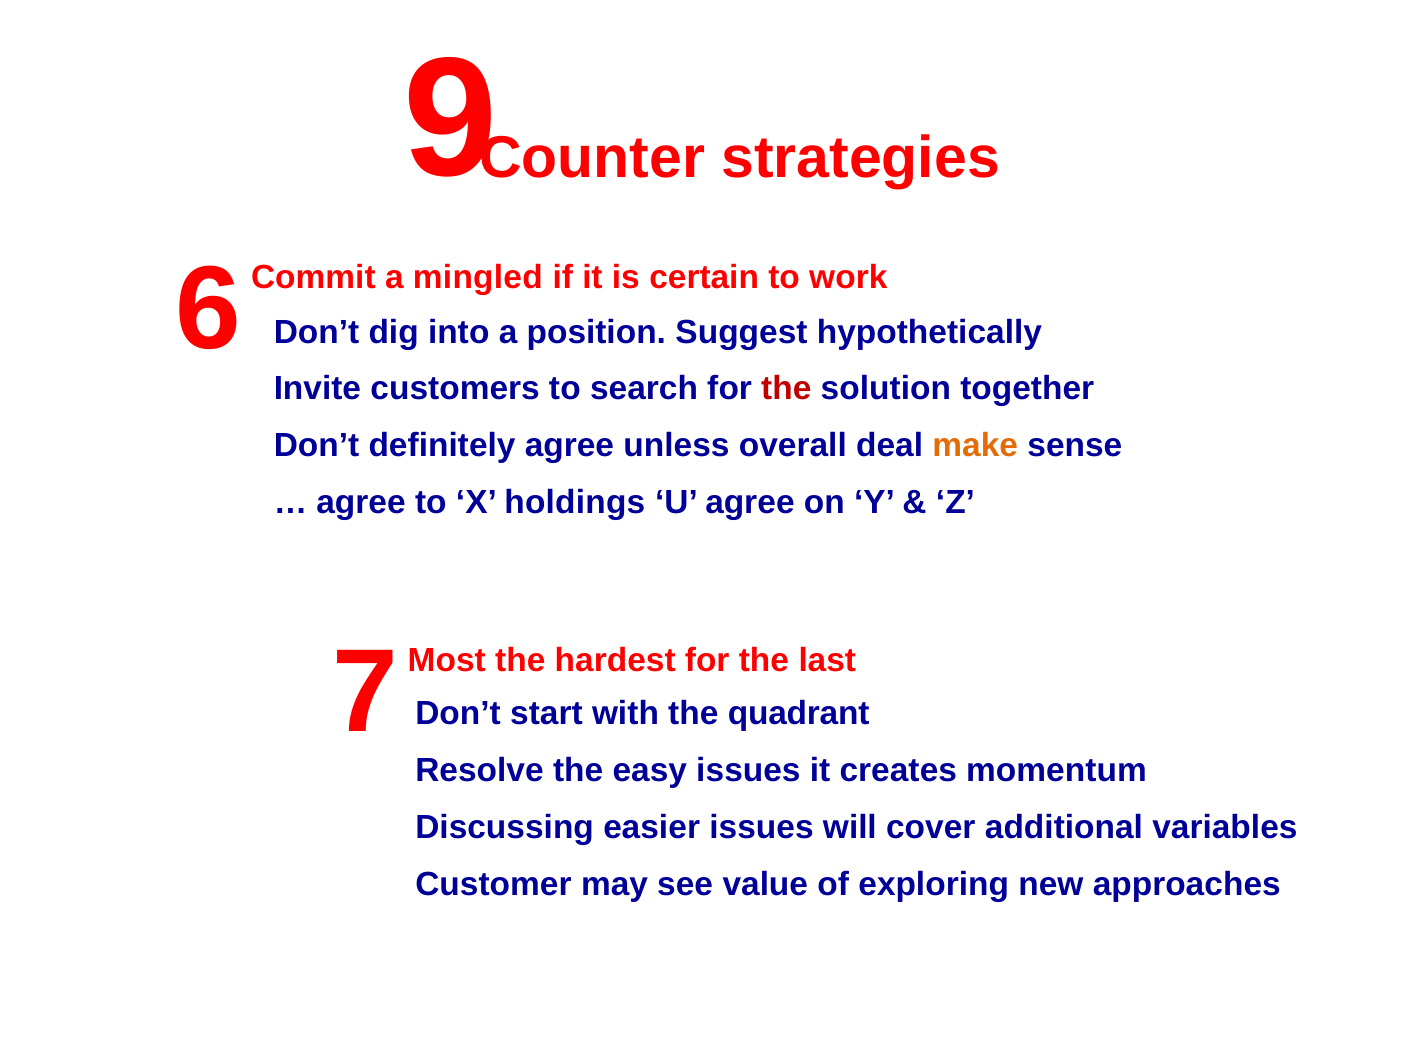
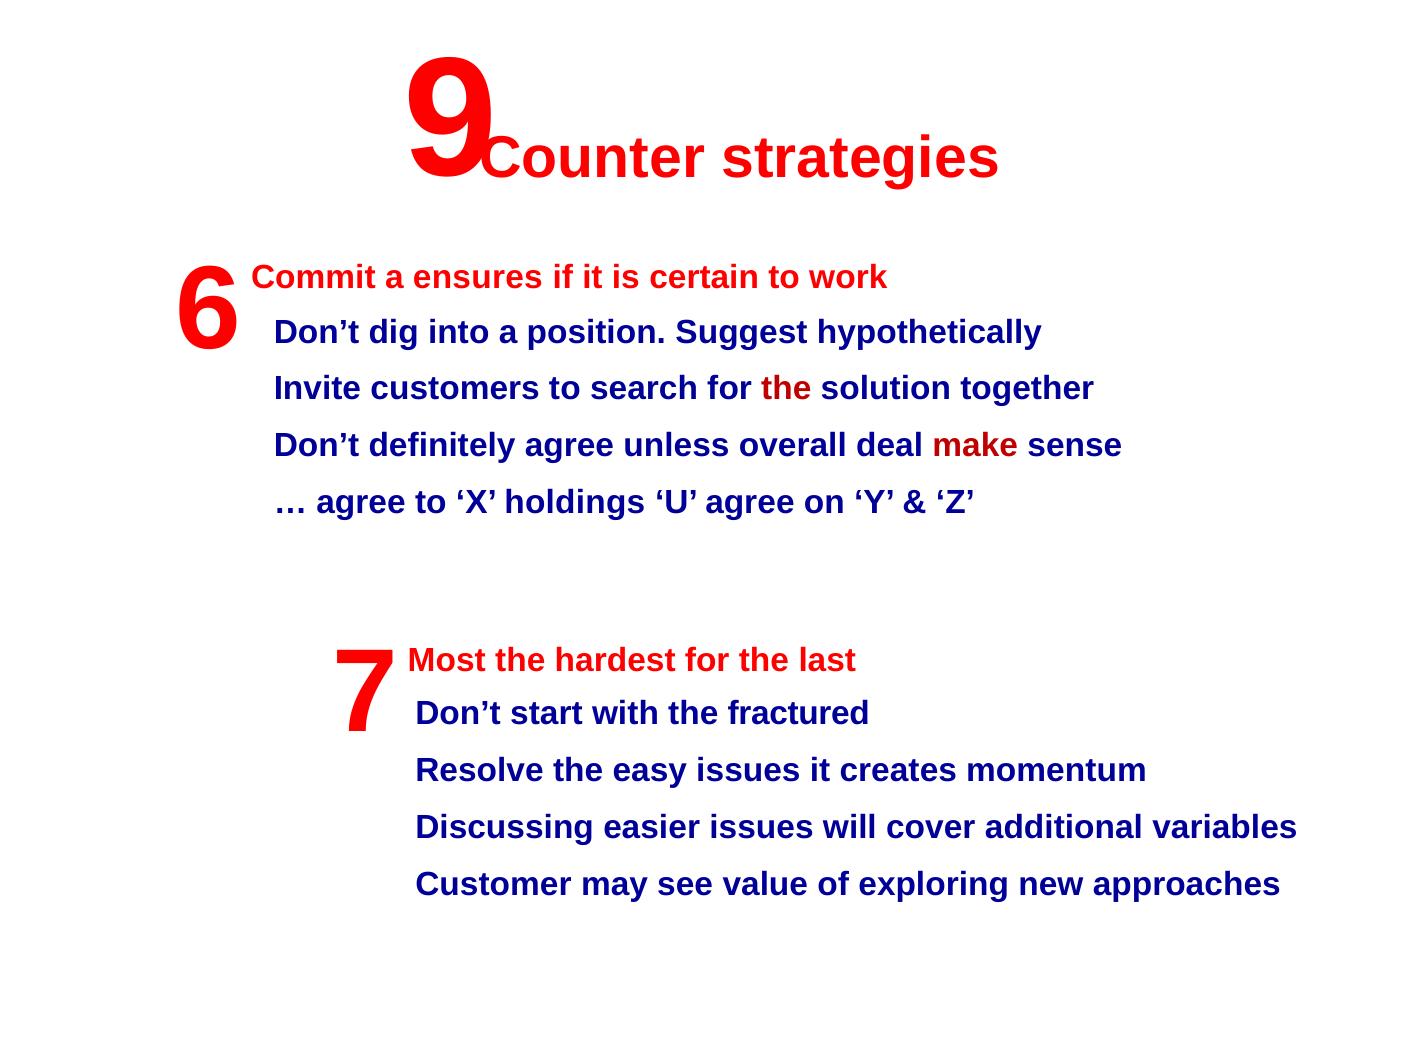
mingled: mingled -> ensures (478, 278)
make colour: orange -> red (975, 446)
quadrant: quadrant -> fractured (799, 714)
